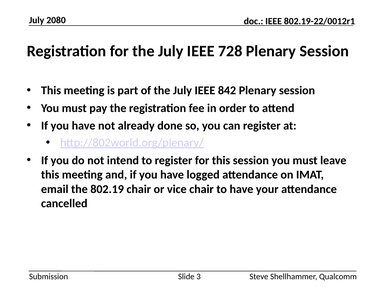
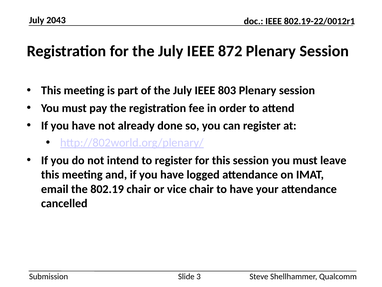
2080: 2080 -> 2043 (56, 20)
728: 728 -> 872 (230, 51)
842: 842 -> 803 (227, 90)
